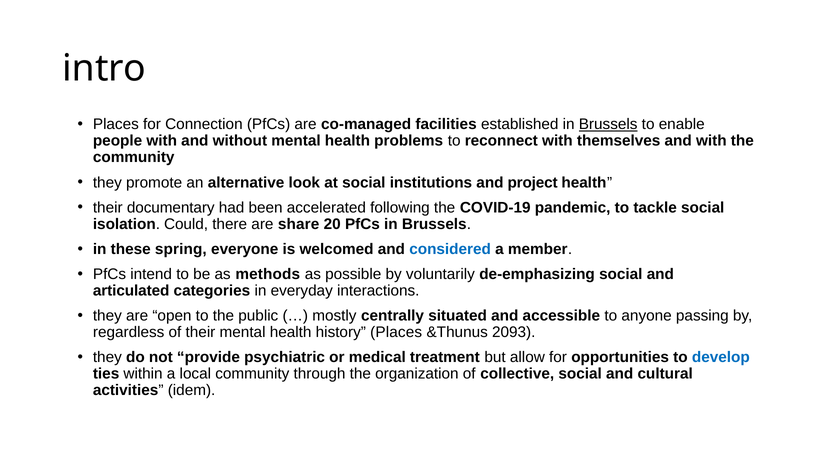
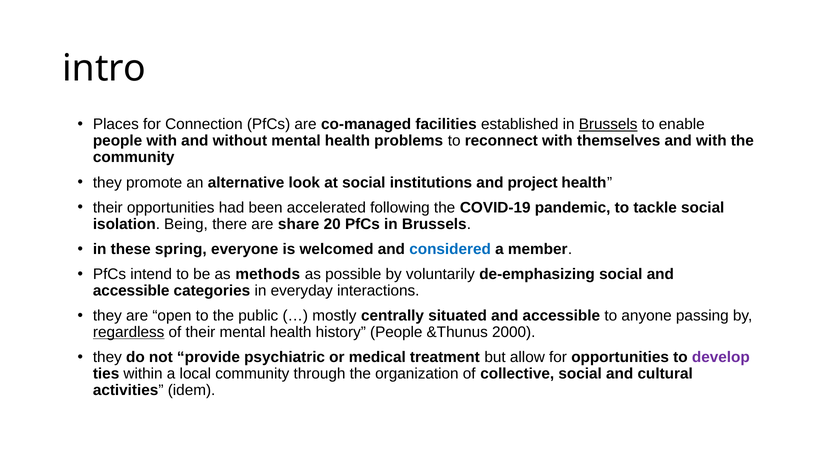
their documentary: documentary -> opportunities (171, 208)
Could: Could -> Being (186, 224)
articulated: articulated -> accessible (131, 291)
regardless underline: none -> present (129, 333)
history Places: Places -> People (396, 333)
2093: 2093 -> 2000 (514, 333)
develop colour: blue -> purple (721, 358)
